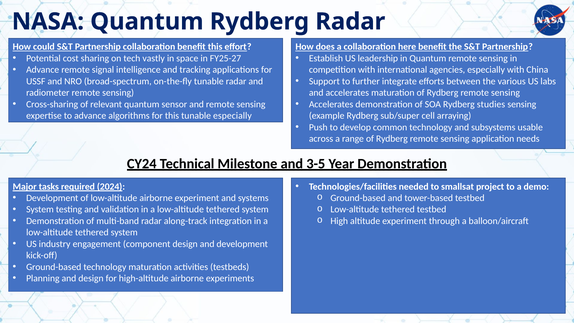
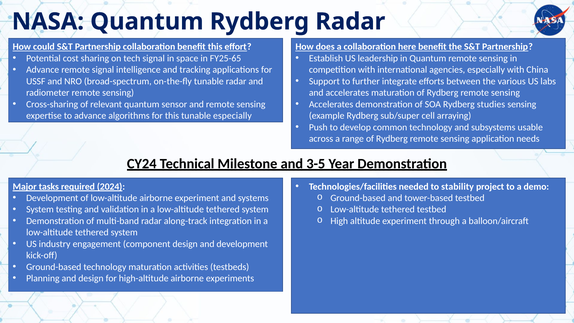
tech vastly: vastly -> signal (154, 58)
FY25-27: FY25-27 -> FY25-65 (226, 58)
smallsat: smallsat -> stability (458, 186)
